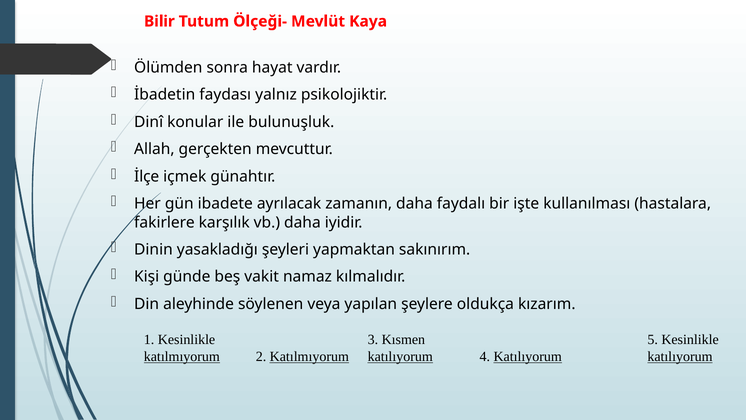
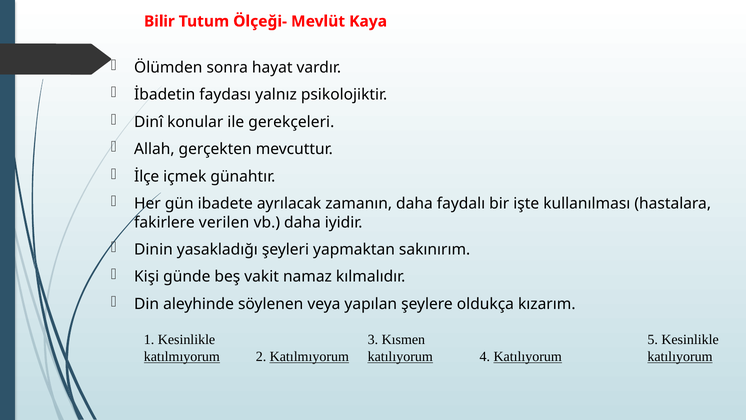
bulunuşluk: bulunuşluk -> gerekçeleri (291, 122)
karşılık: karşılık -> verilen (224, 222)
